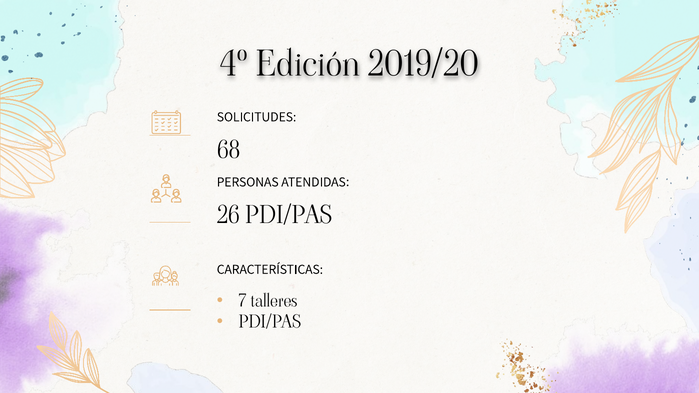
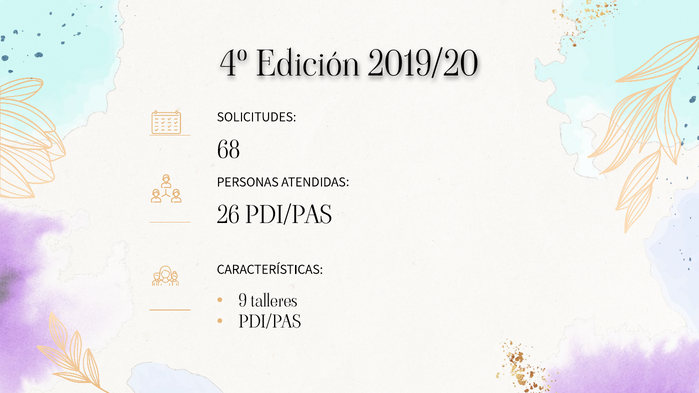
7: 7 -> 9 (243, 301)
